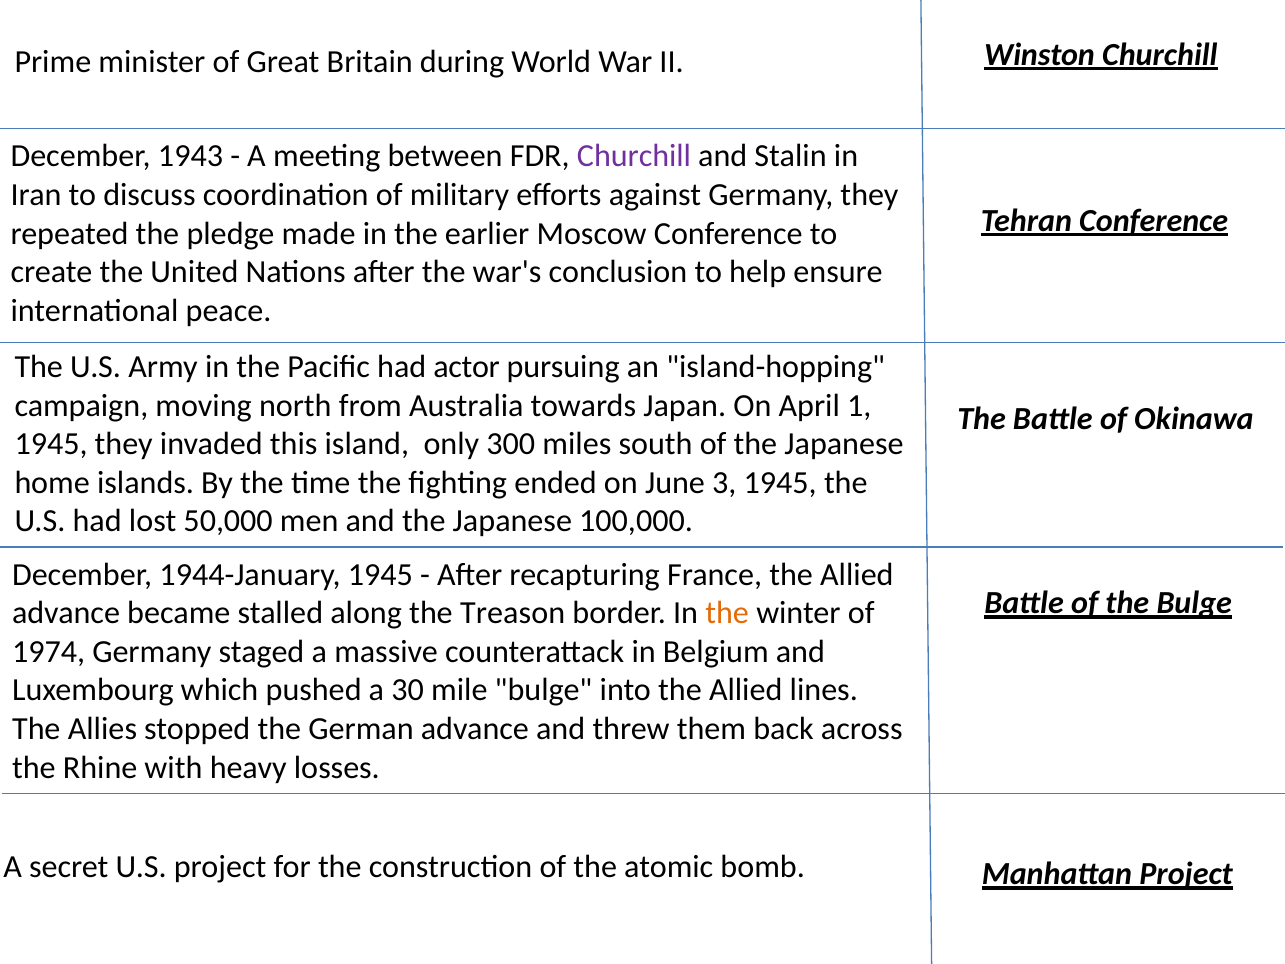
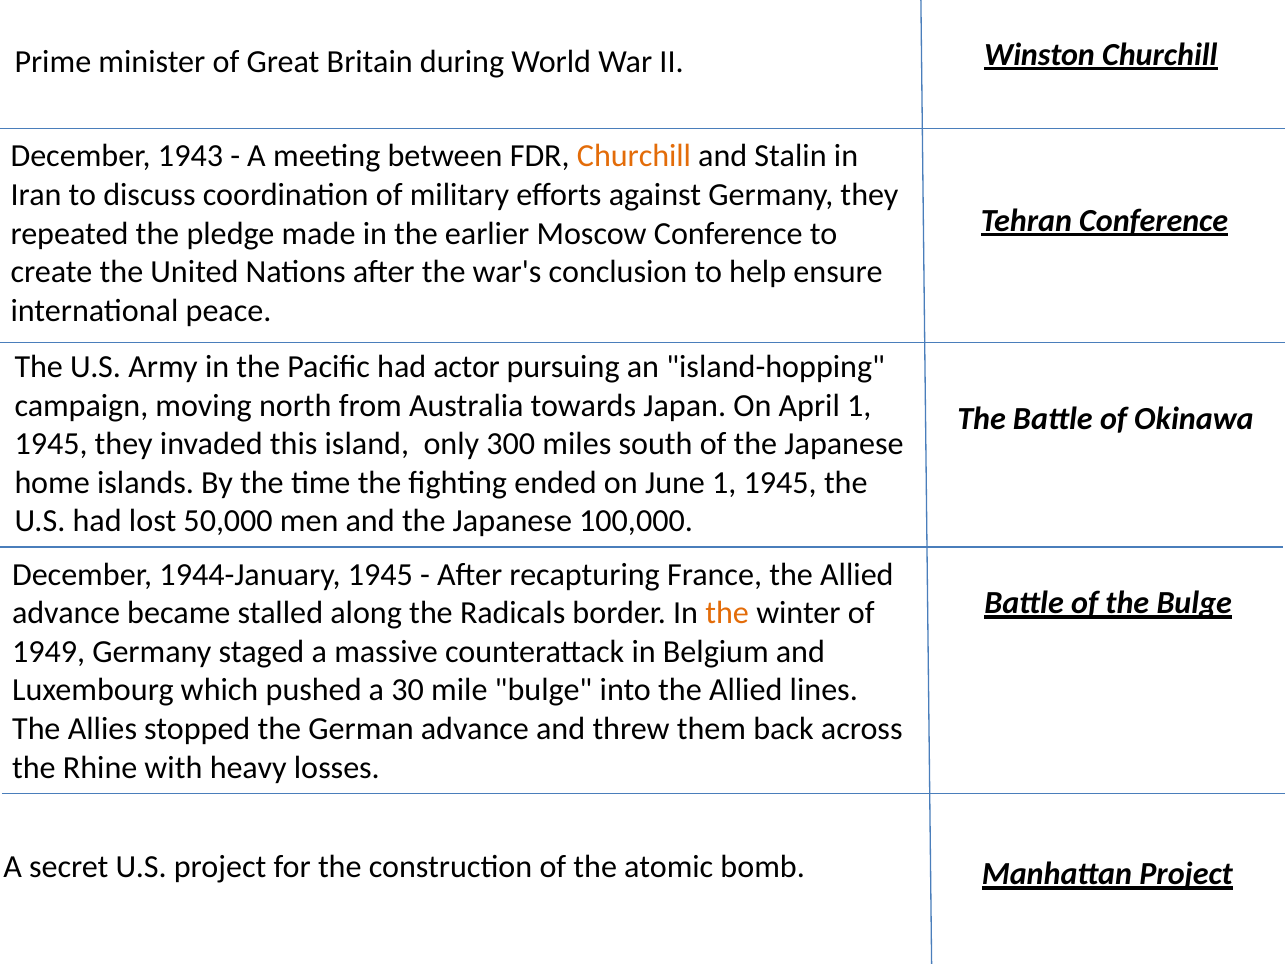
Churchill colour: purple -> orange (634, 156)
June 3: 3 -> 1 (724, 483)
Treason: Treason -> Radicals (513, 613)
1974: 1974 -> 1949 (49, 652)
